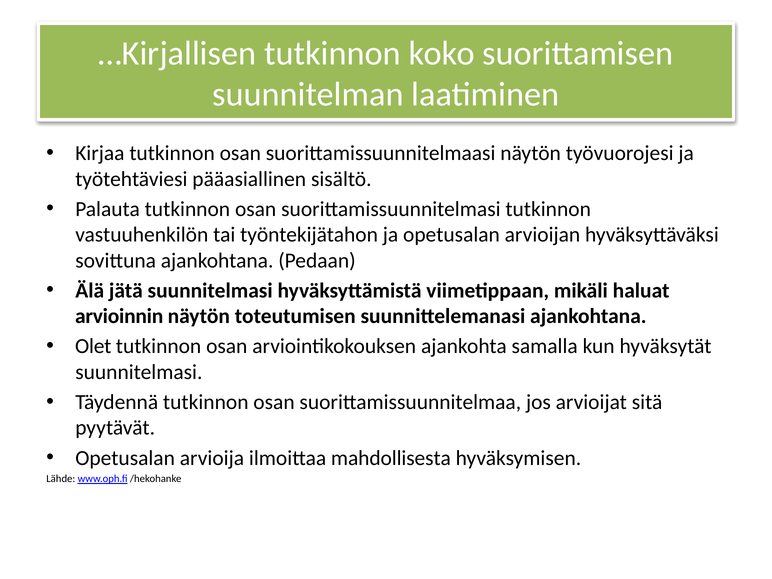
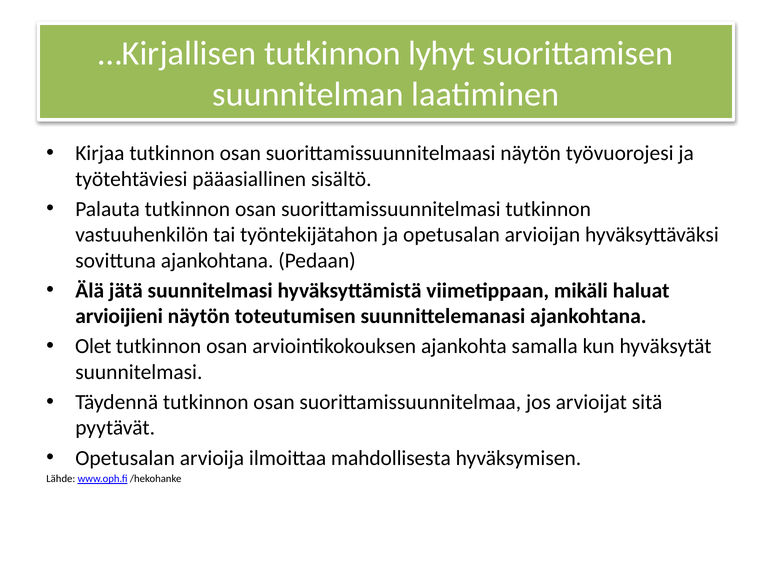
koko: koko -> lyhyt (442, 53)
arvioinnin: arvioinnin -> arvioijieni (119, 316)
